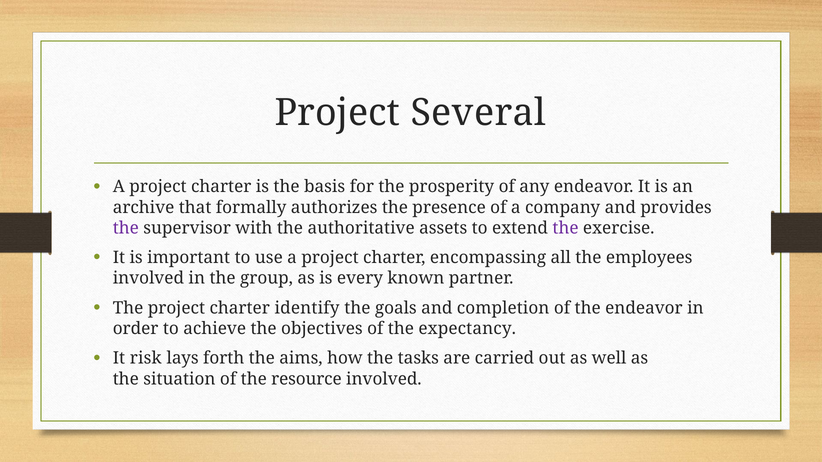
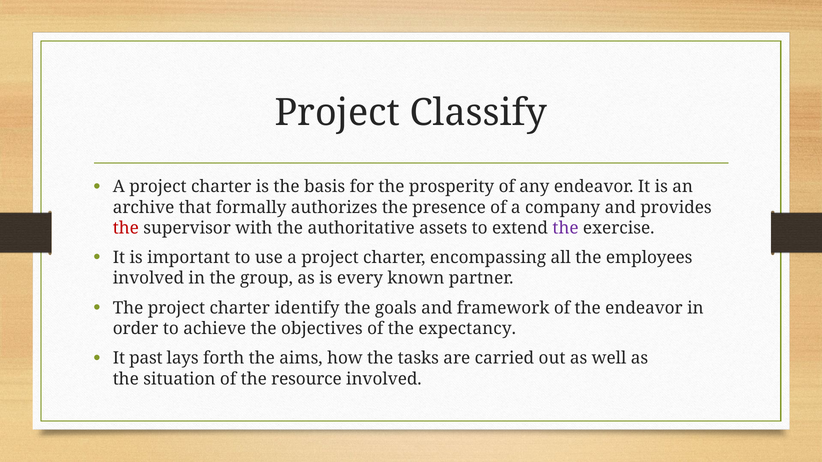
Several: Several -> Classify (478, 113)
the colour: purple -> red (126, 228)
completion: completion -> framework (503, 308)
risk: risk -> past (146, 359)
